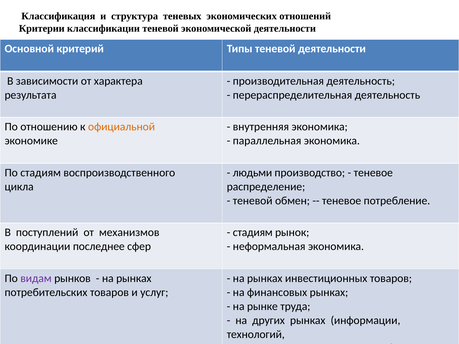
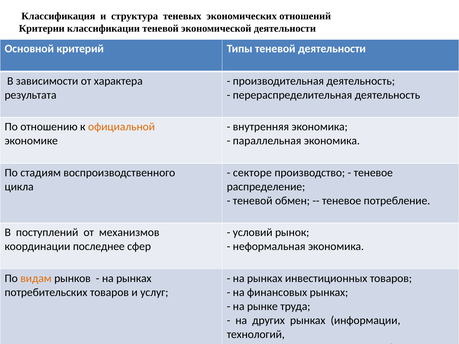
людьми: людьми -> секторе (252, 173)
стадиям: стадиям -> условий (253, 233)
видам colour: purple -> orange (36, 278)
